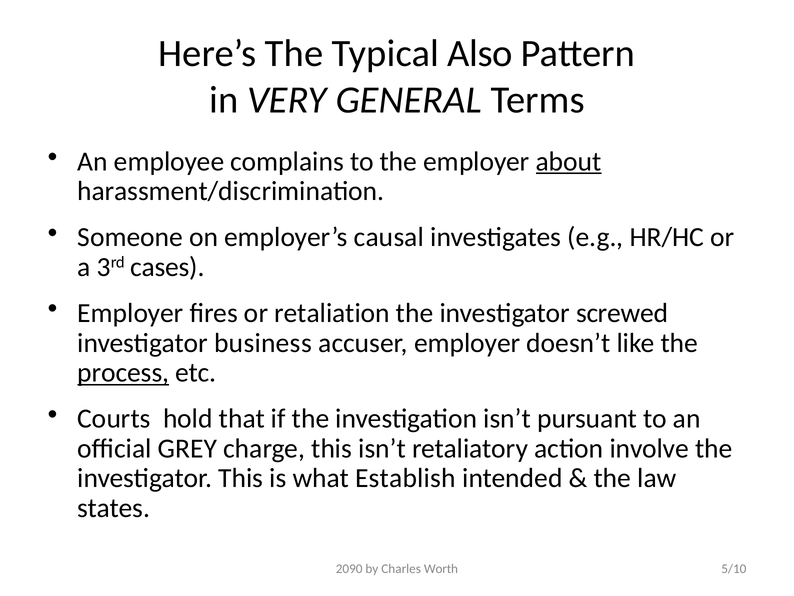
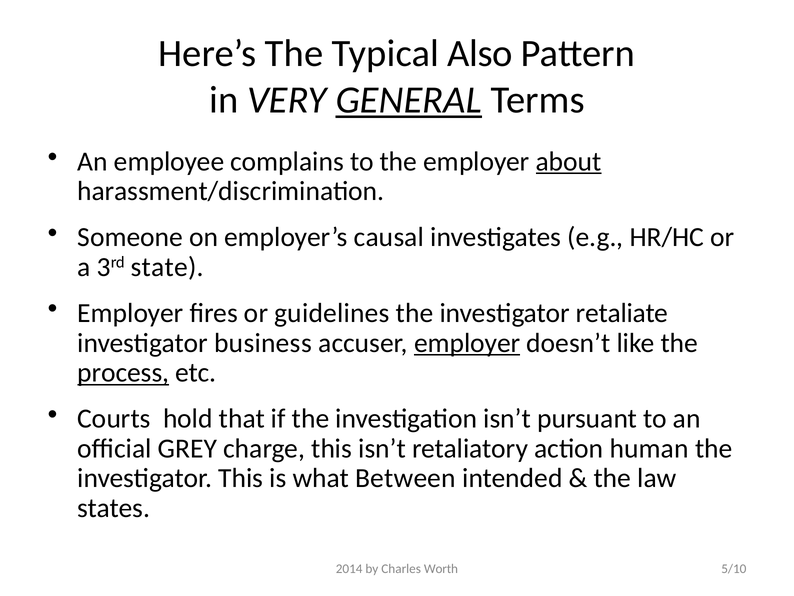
GENERAL underline: none -> present (409, 100)
cases: cases -> state (167, 267)
retaliation: retaliation -> guidelines (332, 313)
screwed: screwed -> retaliate (622, 313)
employer underline: none -> present (467, 343)
involve: involve -> human (649, 448)
Establish: Establish -> Between (405, 478)
2090: 2090 -> 2014 (349, 569)
